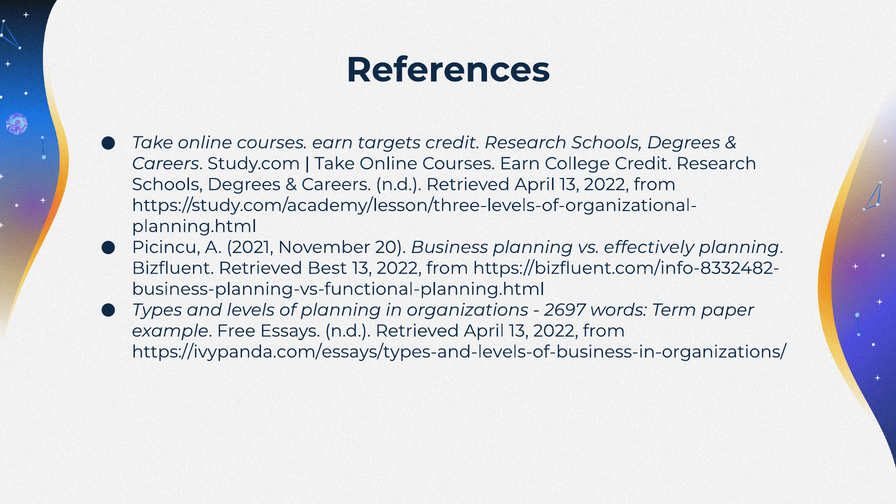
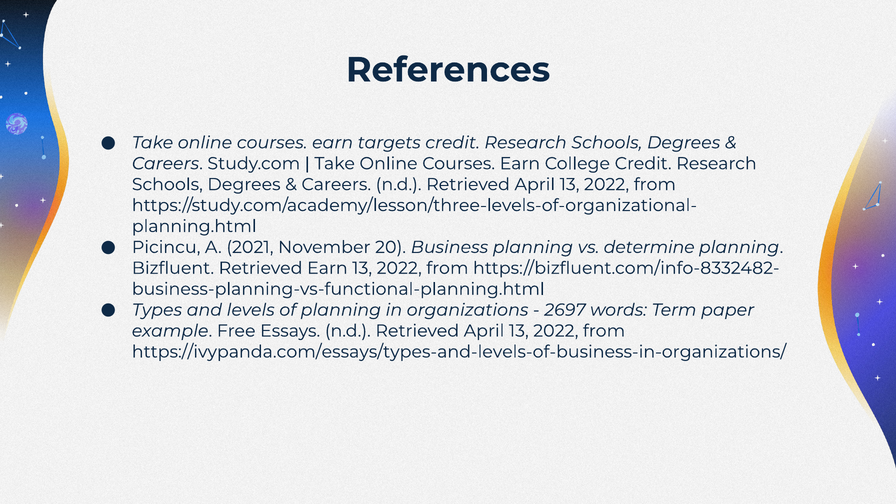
effectively: effectively -> determine (649, 247)
Retrieved Best: Best -> Earn (327, 268)
